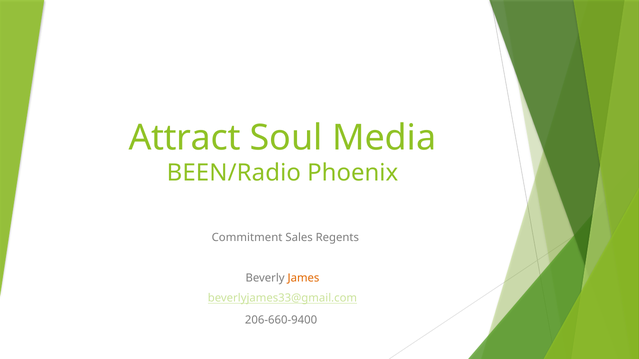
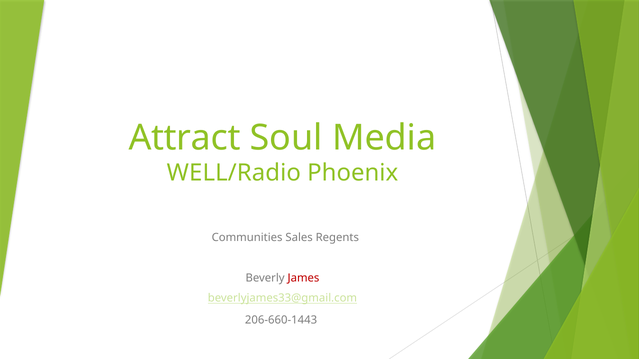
BEEN/Radio: BEEN/Radio -> WELL/Radio (234, 173)
Commitment: Commitment -> Communities (247, 238)
James colour: orange -> red (303, 278)
206-660-9400: 206-660-9400 -> 206-660-1443 (281, 321)
